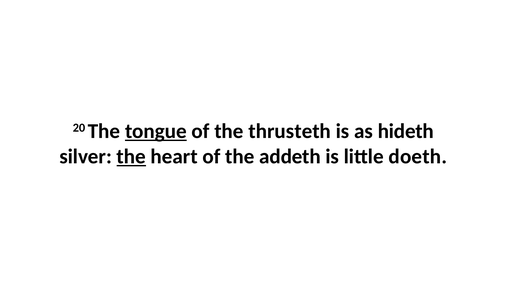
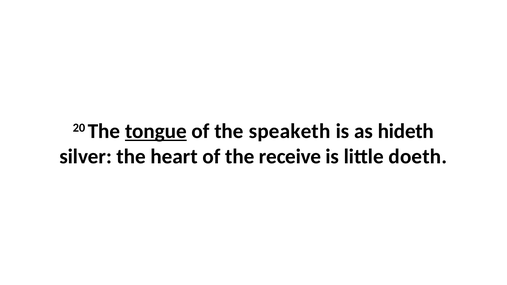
thrusteth: thrusteth -> speaketh (290, 131)
the underline: present -> none (131, 157)
addeth: addeth -> receive (290, 157)
